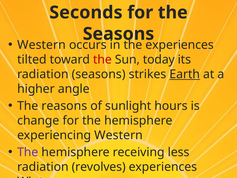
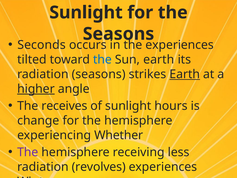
Seconds: Seconds -> Sunlight (86, 13)
Western: Western -> Seconds (42, 45)
the colour: red -> blue (102, 60)
Sun today: today -> earth (159, 60)
higher underline: none -> present (36, 89)
reasons: reasons -> receives (64, 106)
experiencing Western: Western -> Whether (119, 135)
